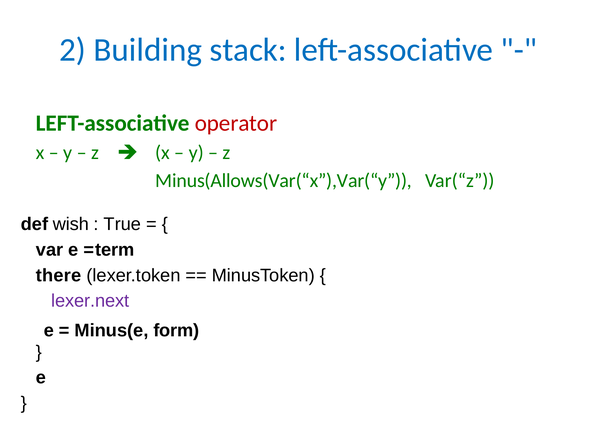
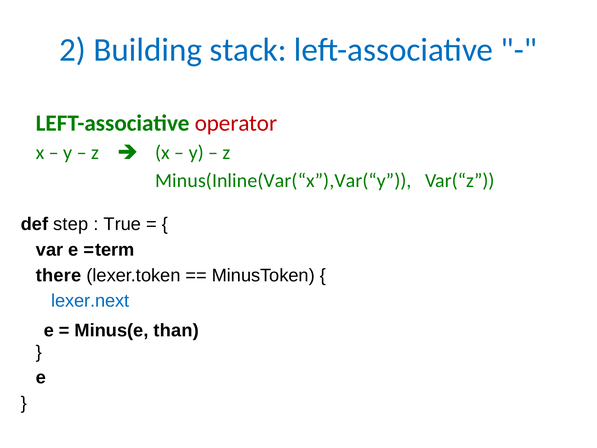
Minus(Allows(Var(“x”),Var(“y: Minus(Allows(Var(“x”),Var(“y -> Minus(Inline(Var(“x”),Var(“y (283, 180)
wish: wish -> step (71, 224)
lexer.next colour: purple -> blue (90, 301)
form: form -> than (176, 330)
